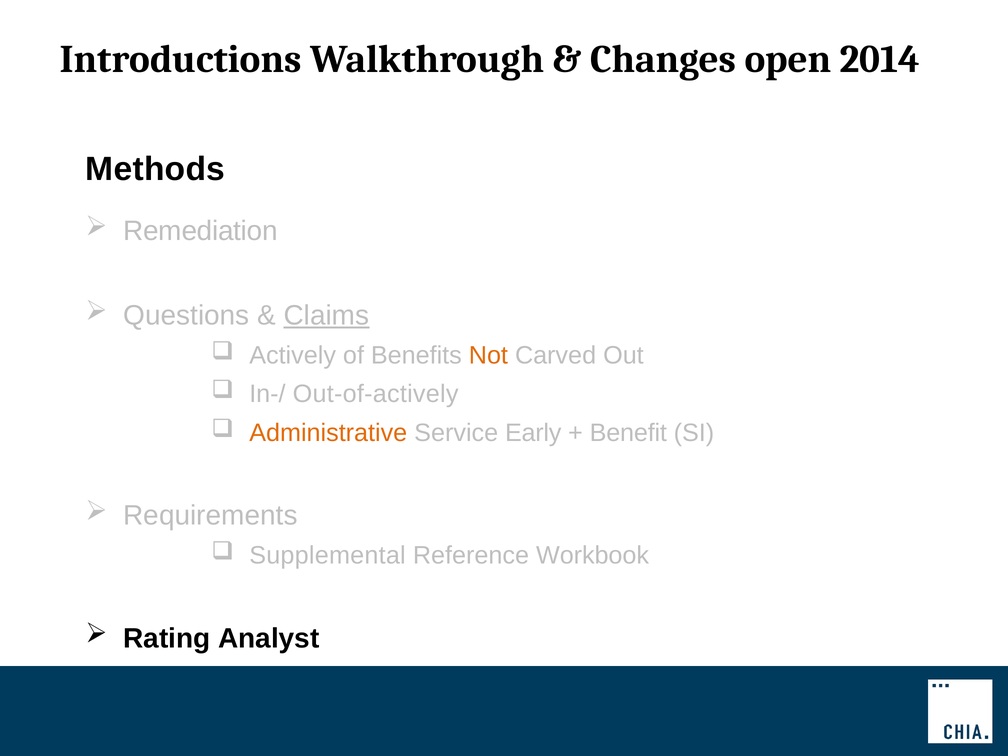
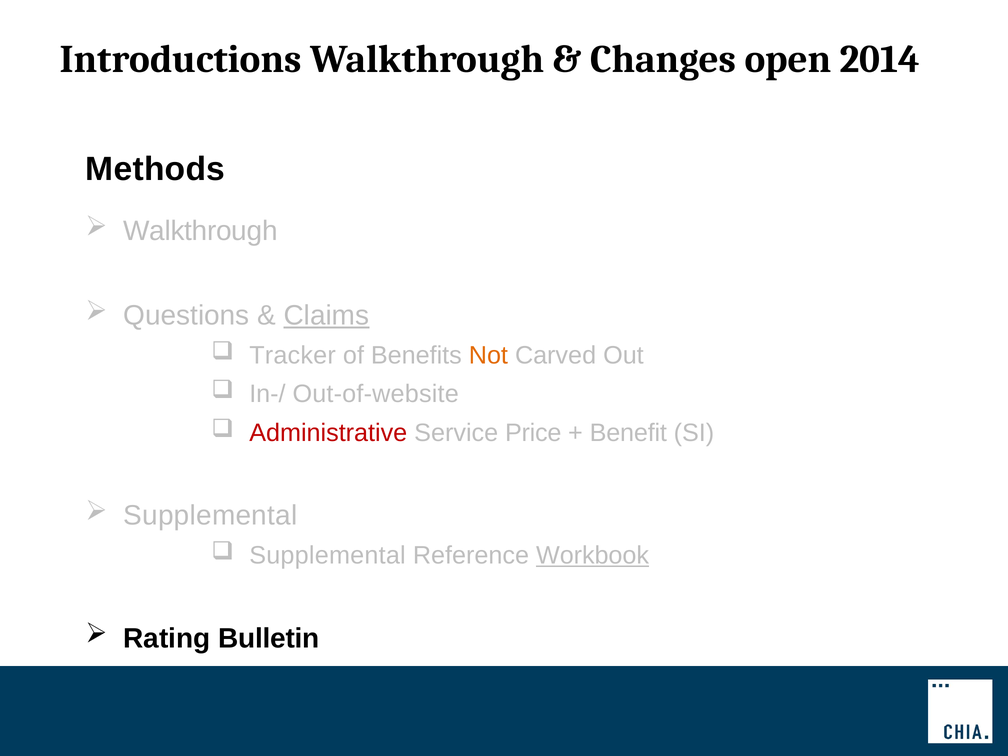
Remediation: Remediation -> Walkthrough (200, 231)
Actively: Actively -> Tracker (293, 356)
Out-of-actively: Out-of-actively -> Out-of-website (376, 394)
Administrative colour: orange -> red (328, 433)
Early: Early -> Price (533, 433)
Requirements: Requirements -> Supplemental (210, 515)
Workbook underline: none -> present (593, 556)
Analyst: Analyst -> Bulletin (269, 638)
